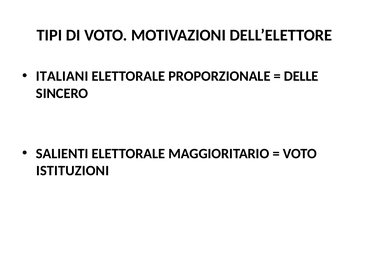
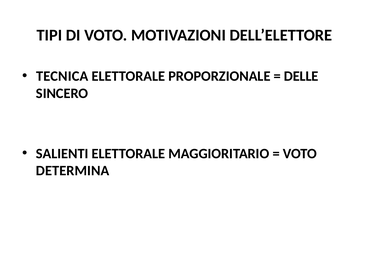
ITALIANI: ITALIANI -> TECNICA (62, 76)
ISTITUZIONI: ISTITUZIONI -> DETERMINA (73, 171)
